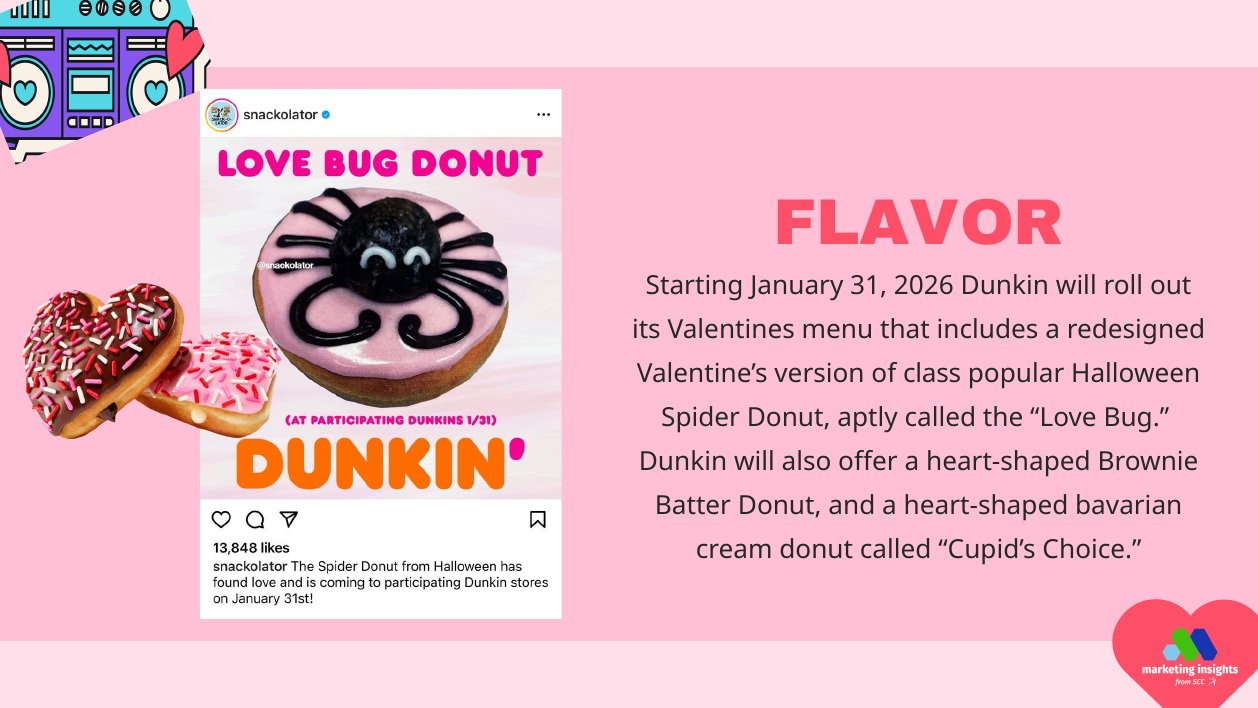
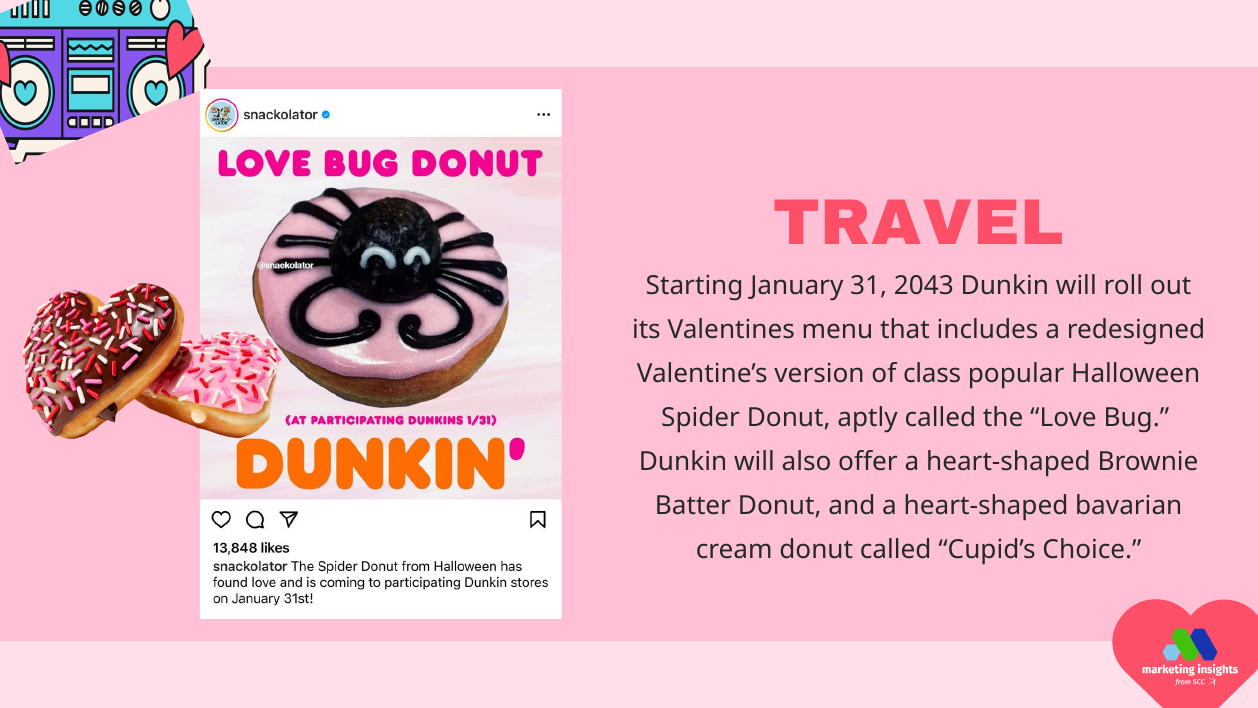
FLAVOR: FLAVOR -> TRAVEL (919, 223)
2026: 2026 -> 2043 (924, 286)
